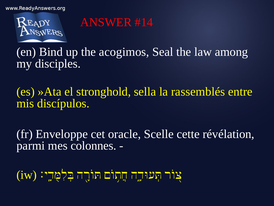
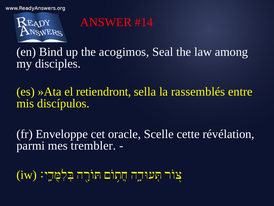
stronghold: stronghold -> retiendront (104, 91)
colonnes: colonnes -> trembler (93, 145)
